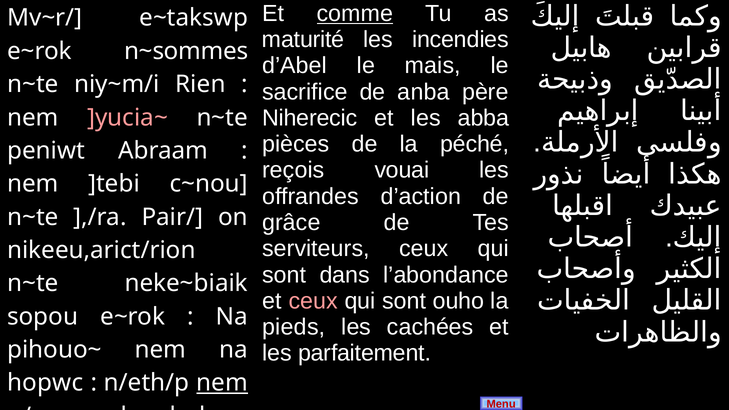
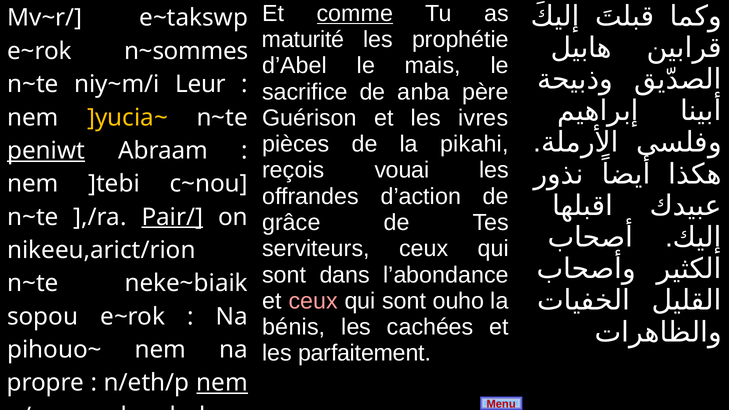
incendies: incendies -> prophétie (460, 40)
Rien: Rien -> Leur (201, 84)
Niherecic: Niherecic -> Guérison (310, 118)
abba: abba -> ivres (483, 118)
]yucia~ colour: pink -> yellow (128, 118)
péché: péché -> pikahi (474, 144)
peniwt underline: none -> present (46, 151)
Pair/ underline: none -> present (172, 217)
pieds: pieds -> bénis (294, 327)
hopwc: hopwc -> propre (45, 383)
